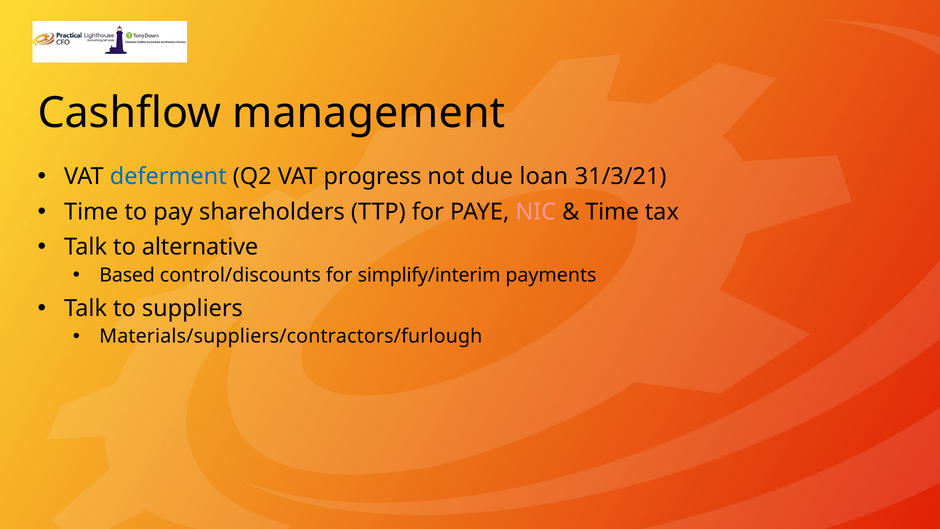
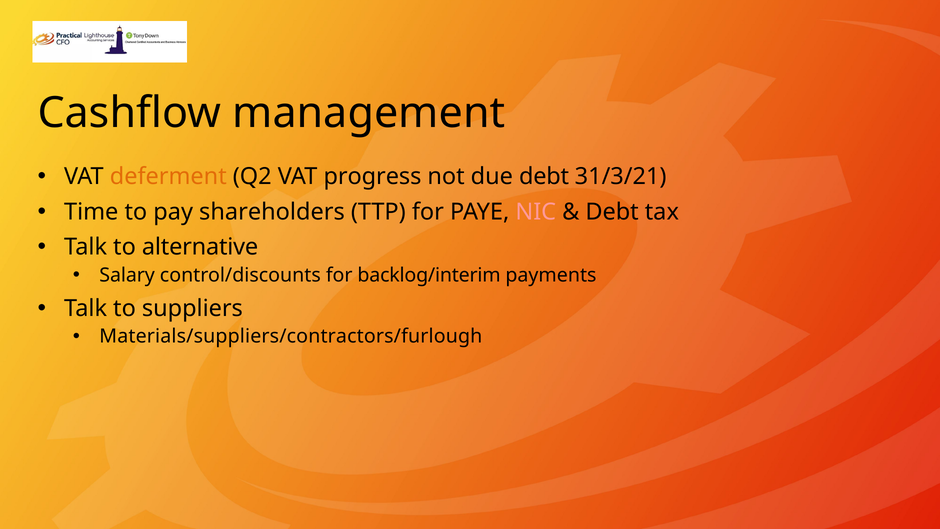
deferment colour: blue -> orange (168, 177)
due loan: loan -> debt (544, 177)
Time: Time -> Debt (612, 212)
Based: Based -> Salary (127, 275)
simplify/interim: simplify/interim -> backlog/interim (429, 275)
